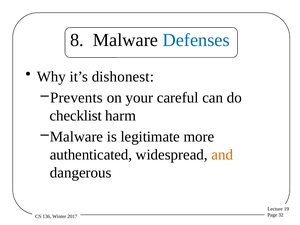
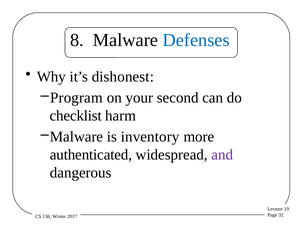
Prevents: Prevents -> Program (76, 98)
careful: careful -> second (178, 98)
legitimate: legitimate -> inventory (150, 137)
and colour: orange -> purple (222, 155)
